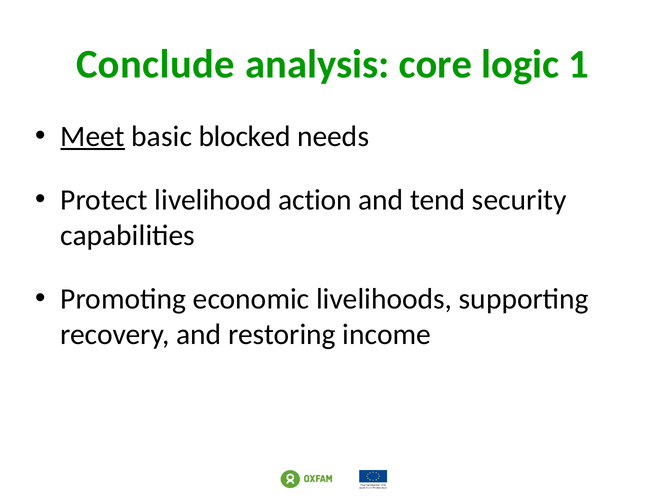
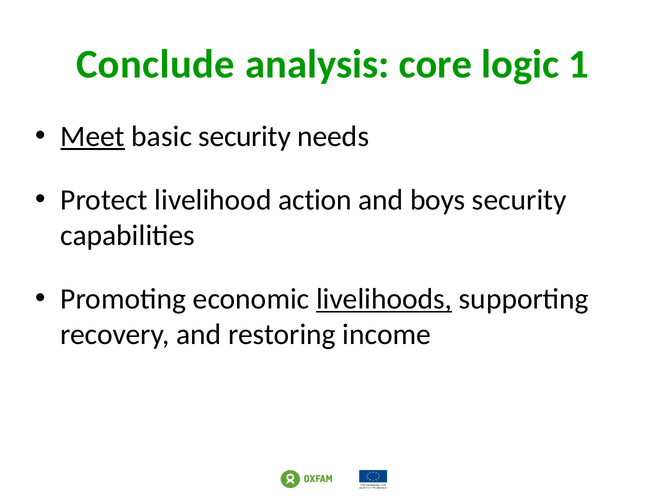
basic blocked: blocked -> security (245, 136)
tend: tend -> boys (438, 200)
livelihoods underline: none -> present (384, 299)
